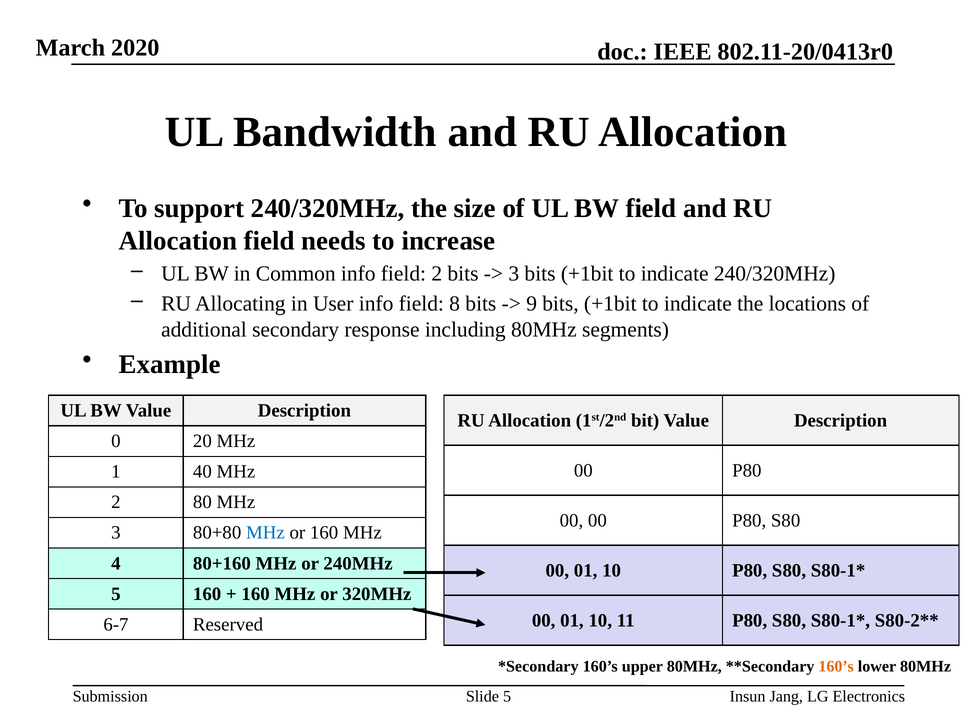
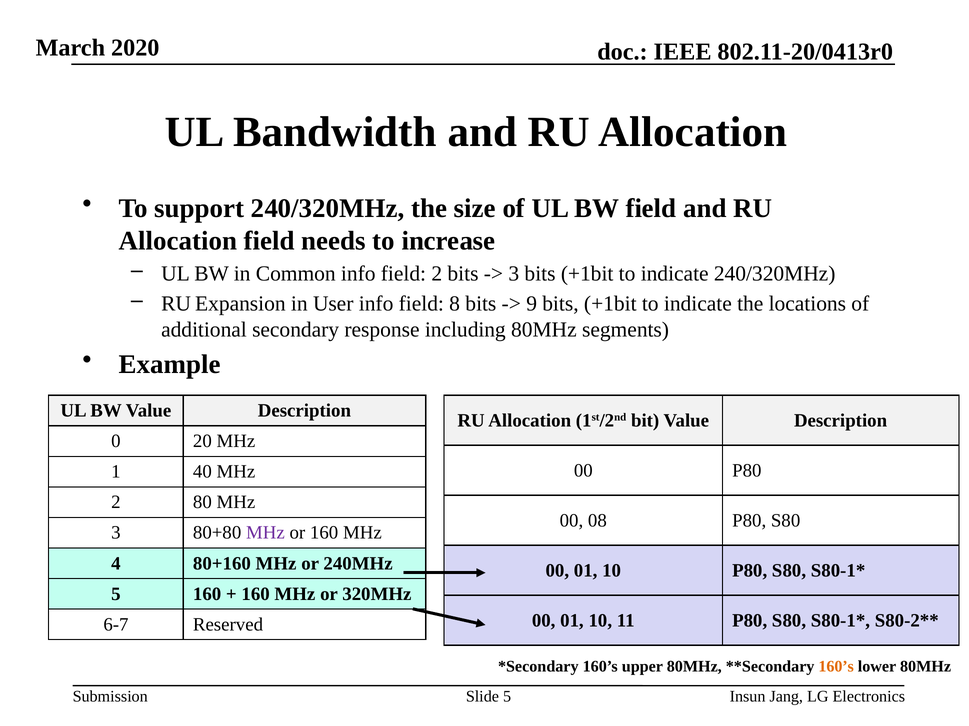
Allocating: Allocating -> Expansion (240, 304)
00 00: 00 -> 08 (597, 521)
MHz colour: blue -> purple (265, 533)
